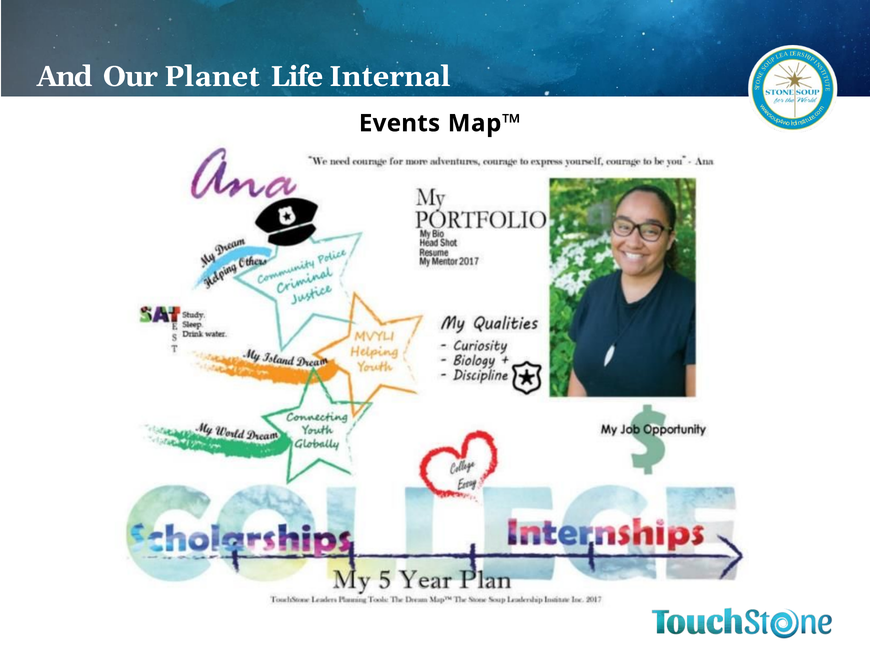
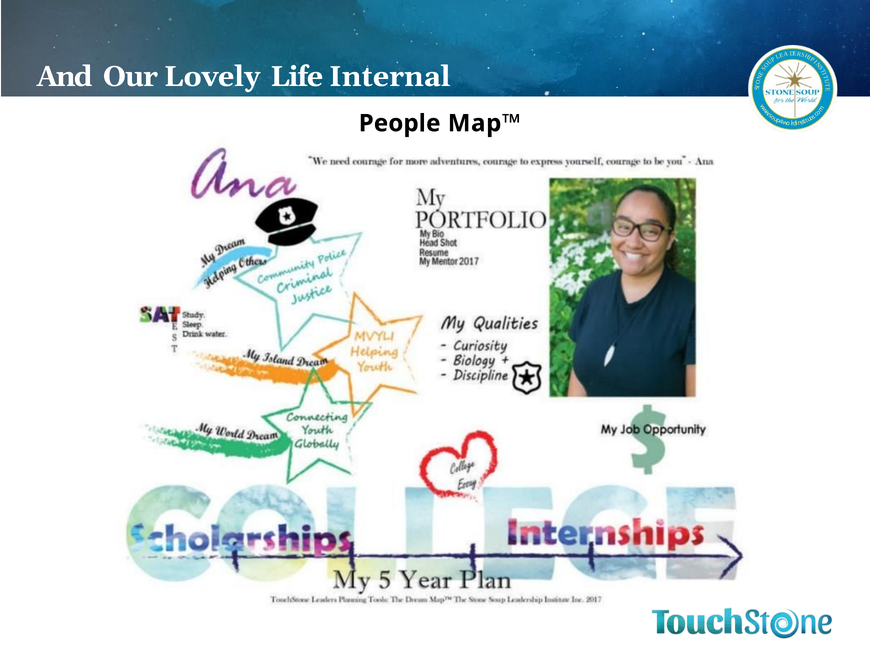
Planet: Planet -> Lovely (212, 77)
Events: Events -> People (400, 123)
